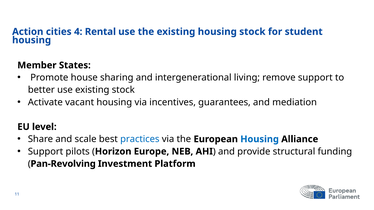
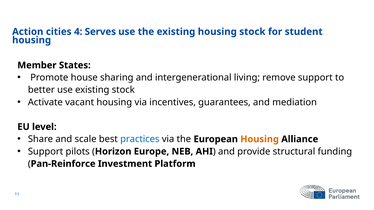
Rental: Rental -> Serves (100, 32)
Housing colour: blue -> orange (260, 139)
Pan-Revolving: Pan-Revolving -> Pan-Reinforce (63, 164)
